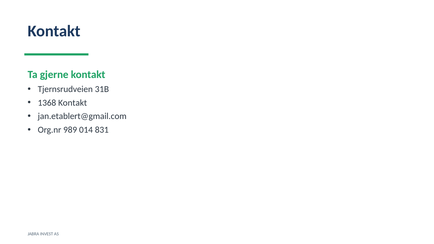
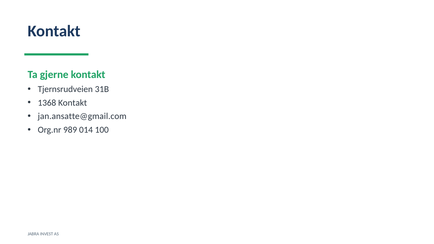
jan.etablert@gmail.com: jan.etablert@gmail.com -> jan.ansatte@gmail.com (82, 116)
831: 831 -> 100 (102, 130)
